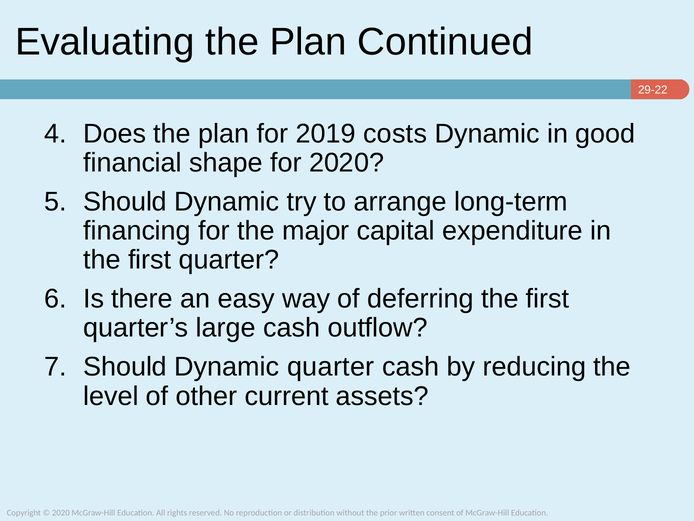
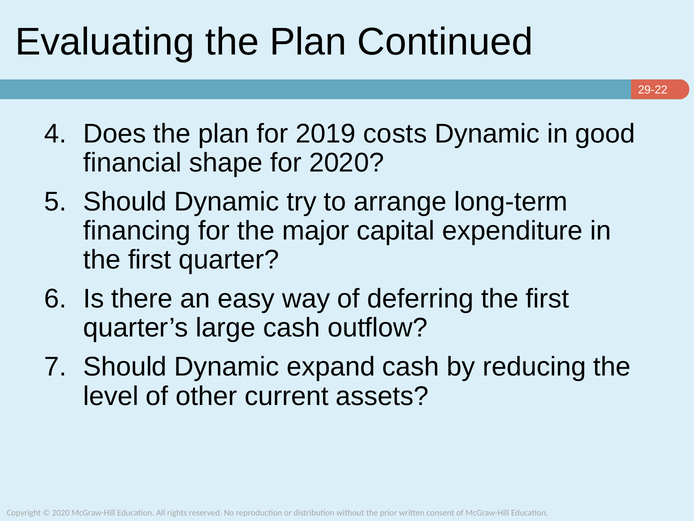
Dynamic quarter: quarter -> expand (331, 367)
